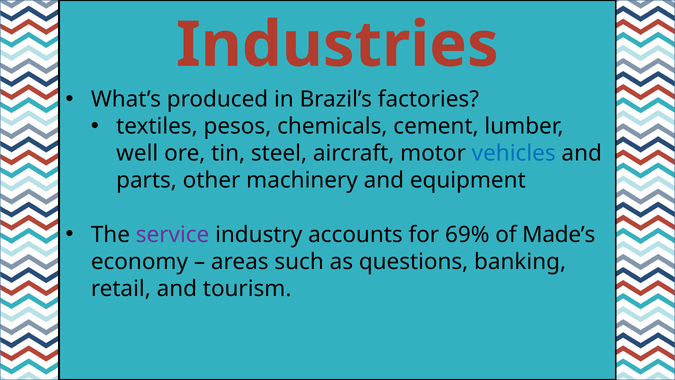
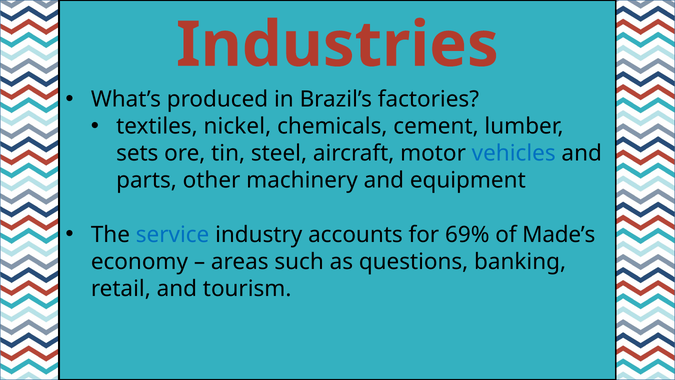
pesos: pesos -> nickel (237, 126)
well: well -> sets (137, 153)
service colour: purple -> blue (173, 234)
